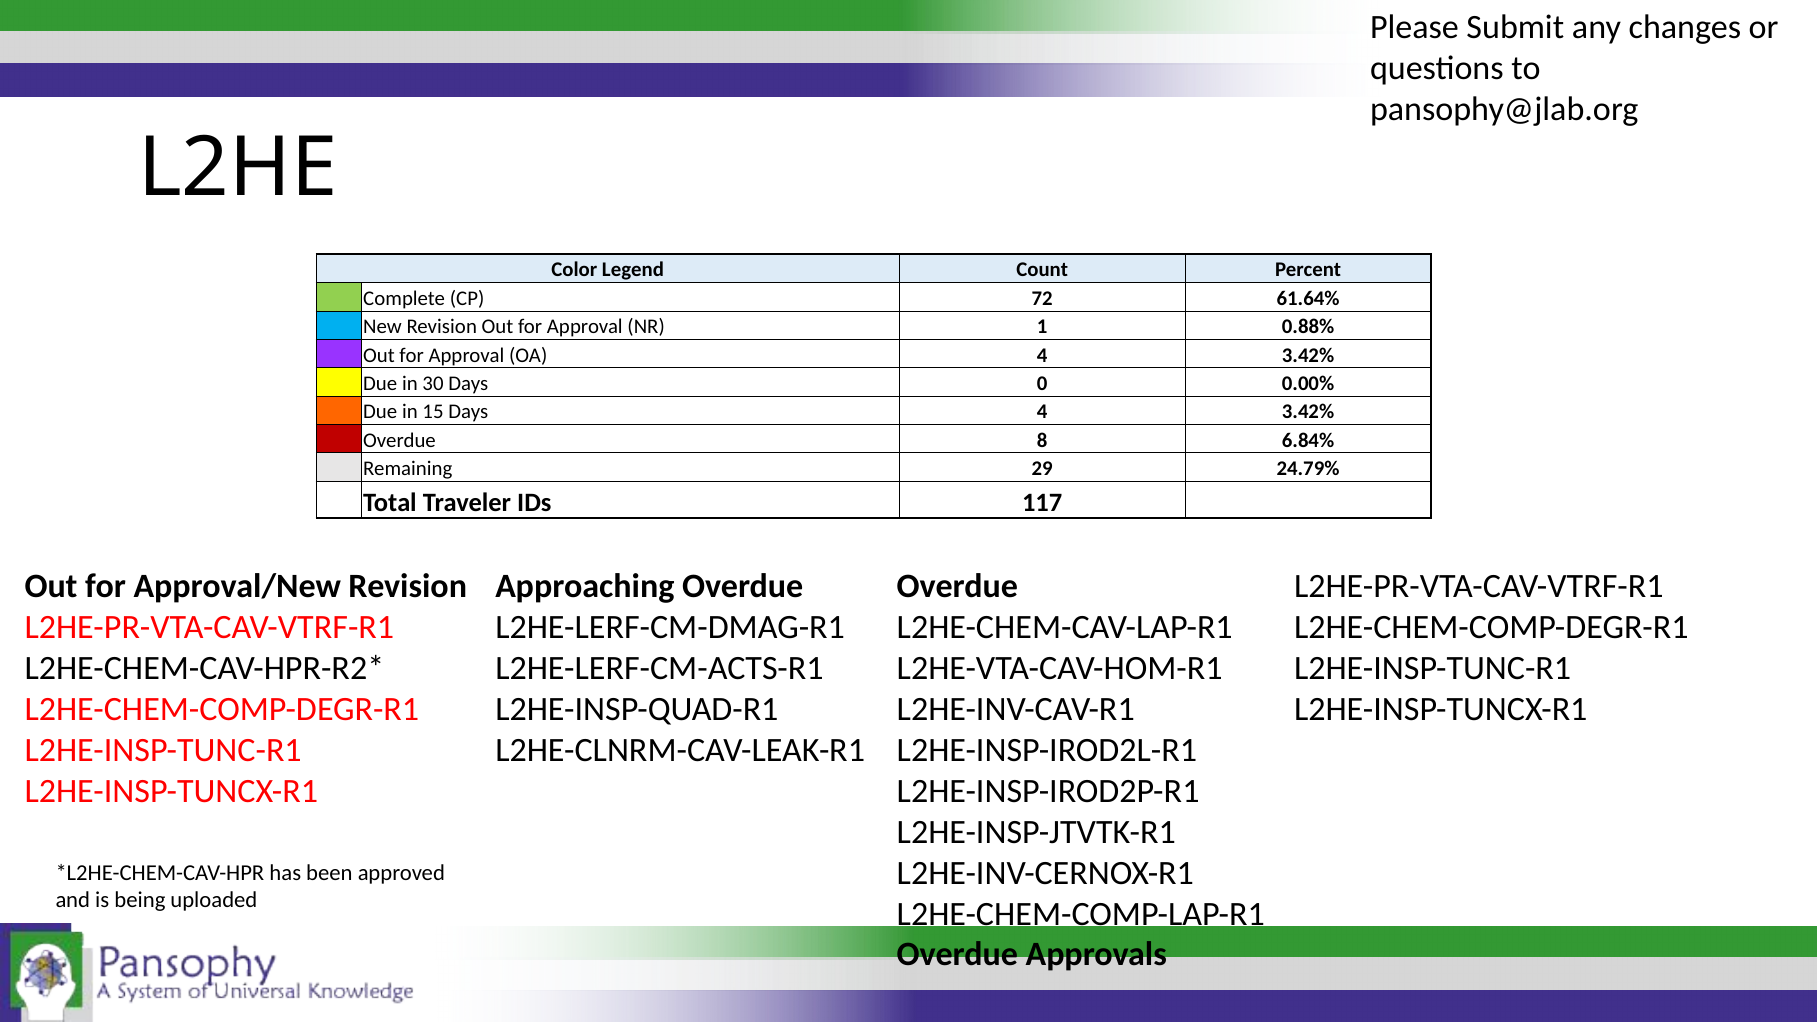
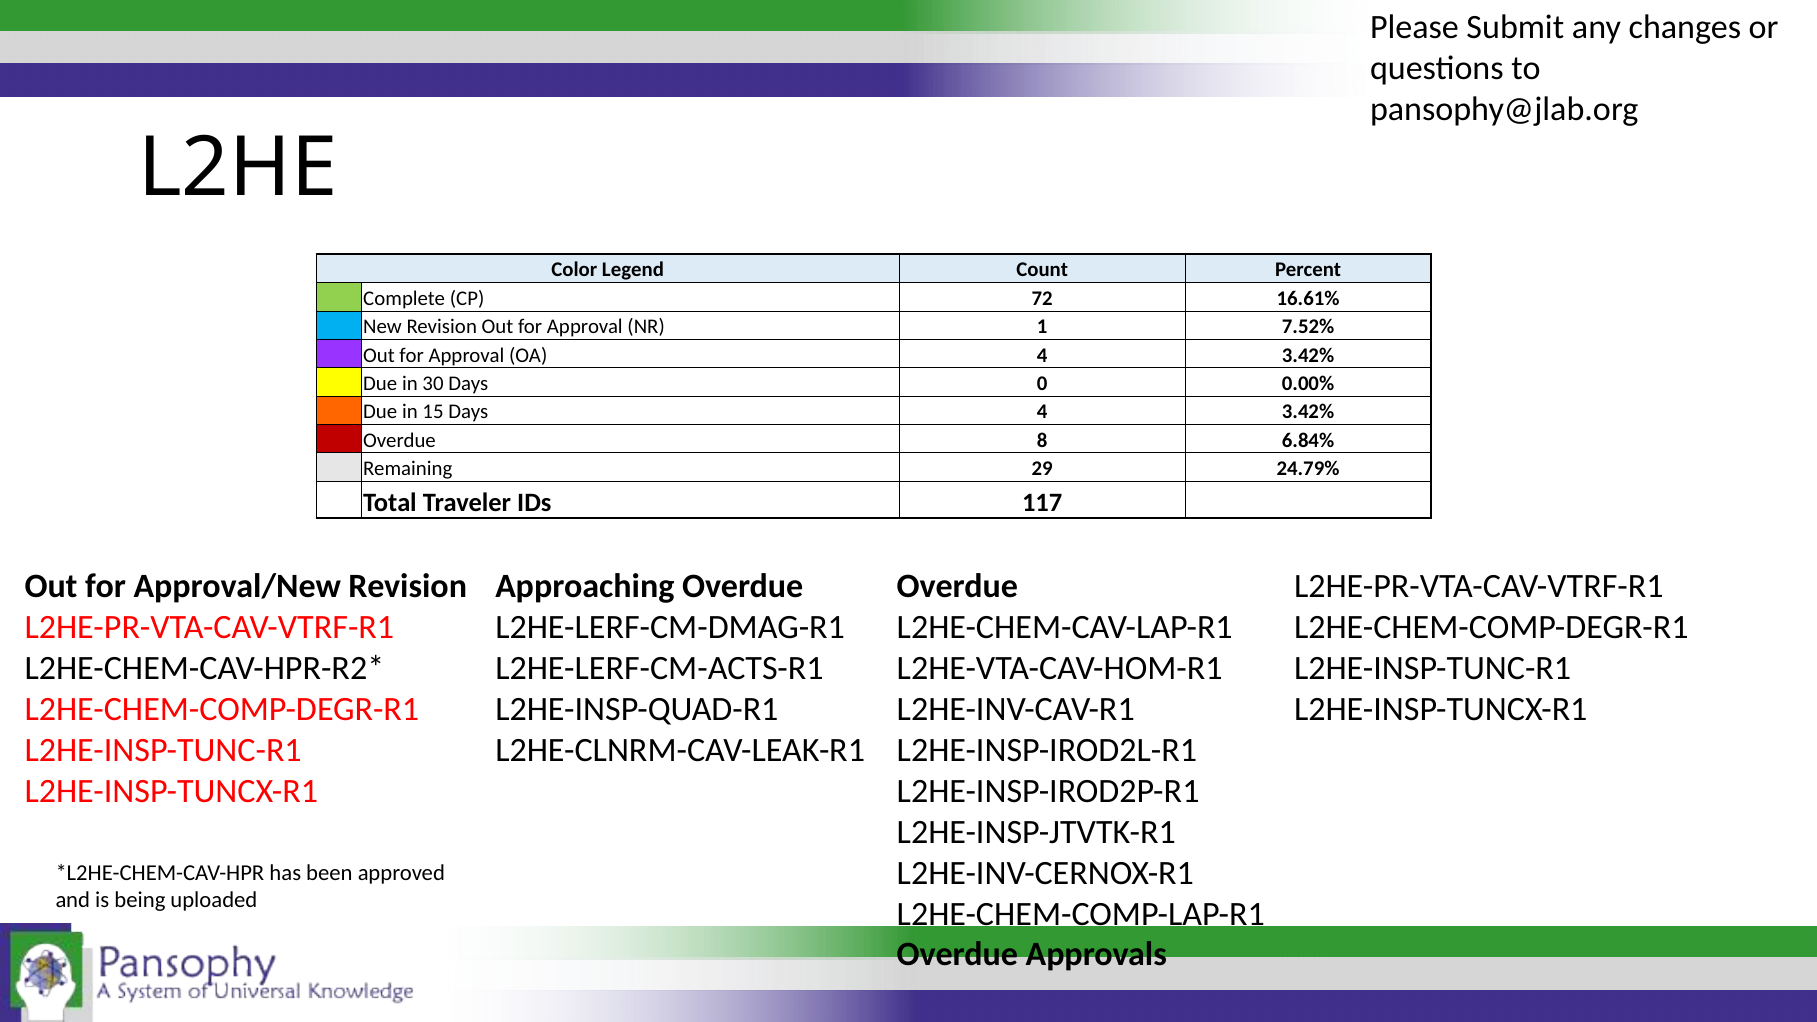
61.64%: 61.64% -> 16.61% (1308, 298)
0.88%: 0.88% -> 7.52% (1308, 327)
